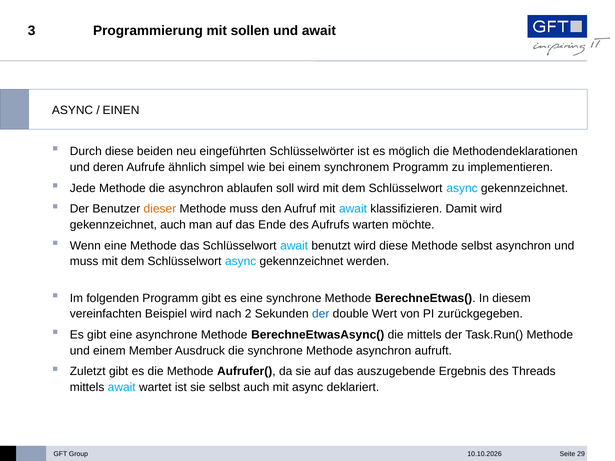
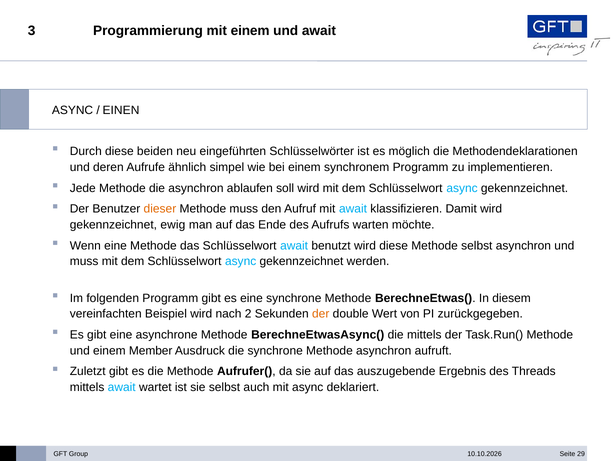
mit sollen: sollen -> einem (250, 31)
gekennzeichnet auch: auch -> ewig (173, 225)
der colour: blue -> orange (321, 314)
